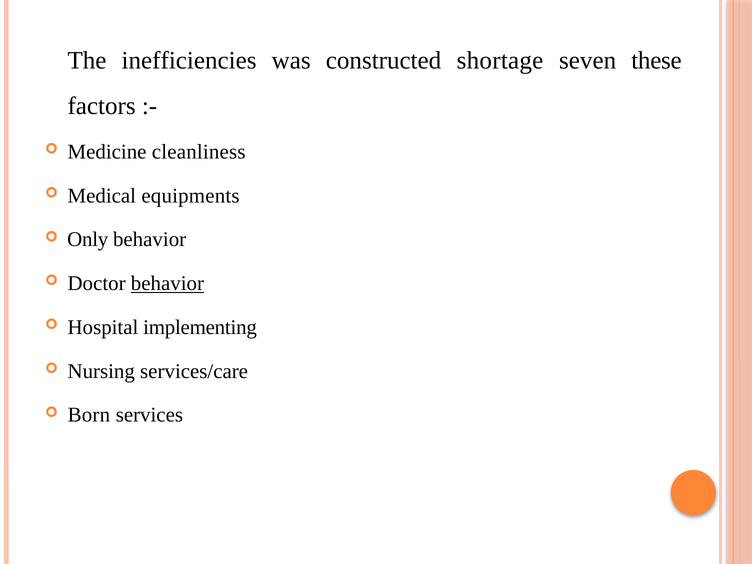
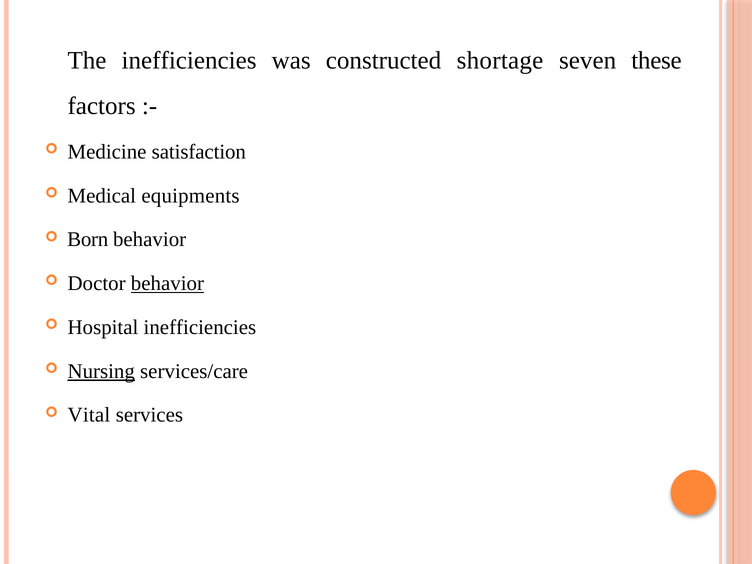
cleanliness: cleanliness -> satisfaction (199, 152)
Only: Only -> Born (88, 240)
Hospital implementing: implementing -> inefficiencies (200, 327)
Nursing underline: none -> present (101, 371)
Born: Born -> Vital (89, 415)
